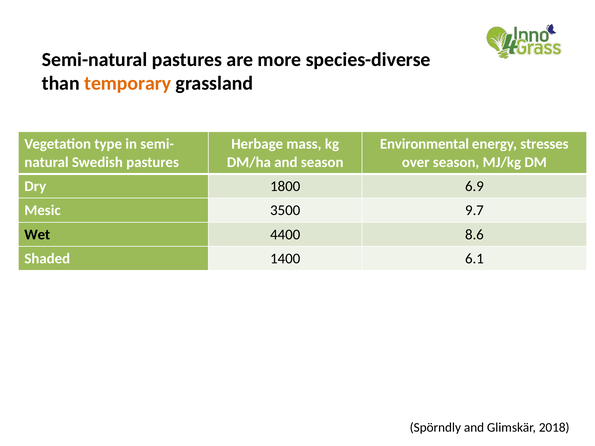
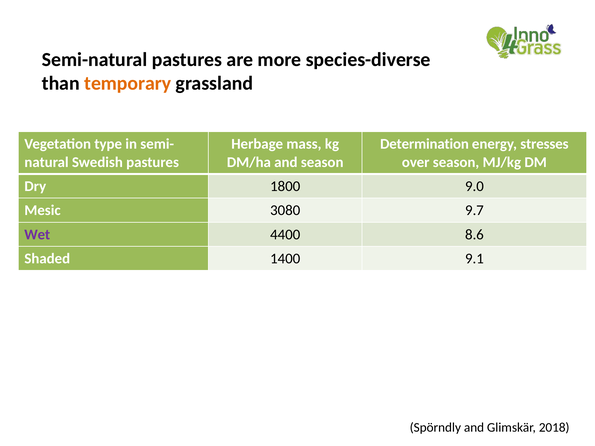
Environmental: Environmental -> Determination (424, 144)
6.9: 6.9 -> 9.0 (474, 186)
3500: 3500 -> 3080 (285, 210)
Wet colour: black -> purple (37, 235)
6.1: 6.1 -> 9.1 (474, 259)
